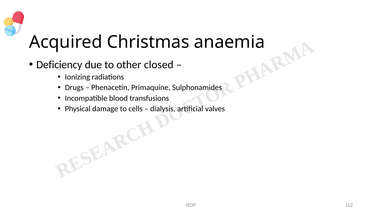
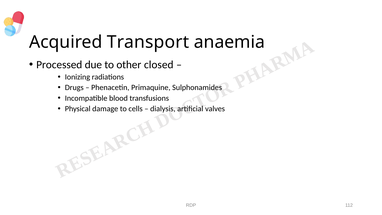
Christmas: Christmas -> Transport (148, 42)
Deficiency: Deficiency -> Processed (59, 65)
